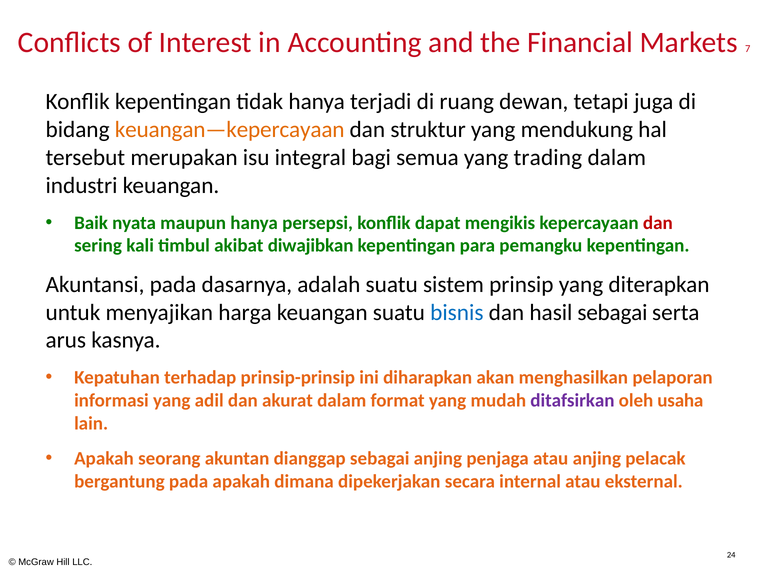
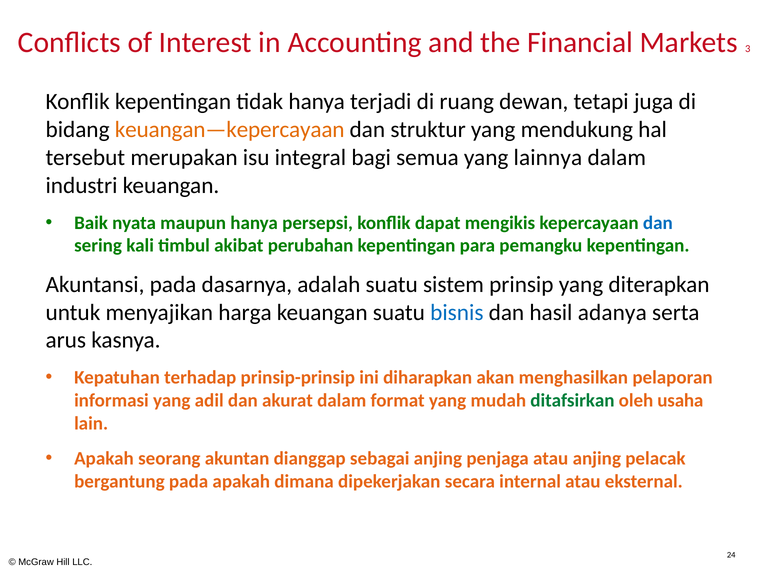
7: 7 -> 3 (748, 49)
trading: trading -> lainnya (548, 158)
dan colour: red -> blue (658, 223)
diwajibkan: diwajibkan -> perubahan (311, 246)
hasil sebagai: sebagai -> adanya (612, 313)
ditafsirkan colour: purple -> green (572, 401)
